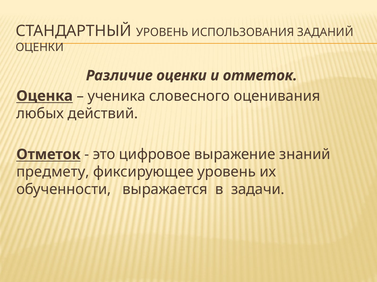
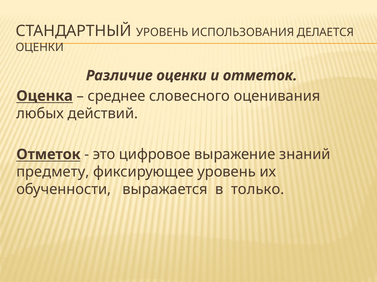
ЗАДАНИЙ: ЗАДАНИЙ -> ДЕЛАЕТСЯ (325, 33)
ученика: ученика -> среднее (117, 96)
задачи: задачи -> только (258, 190)
